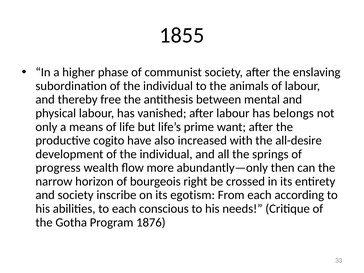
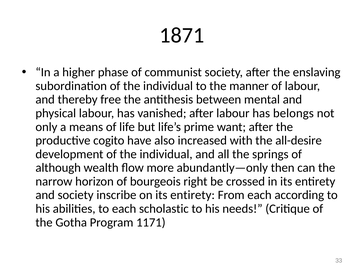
1855: 1855 -> 1871 (182, 35)
animals: animals -> manner (249, 86)
progress: progress -> although (58, 168)
on its egotism: egotism -> entirety (193, 195)
conscious: conscious -> scholastic (164, 209)
1876: 1876 -> 1171 (151, 222)
